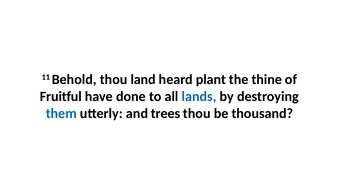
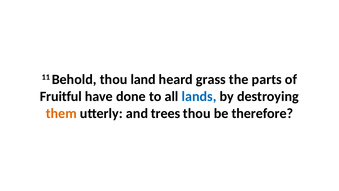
plant: plant -> grass (211, 79)
thine: thine -> parts (267, 79)
them colour: blue -> orange (61, 113)
thousand: thousand -> therefore (262, 113)
